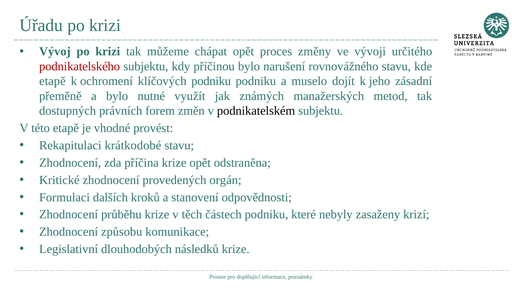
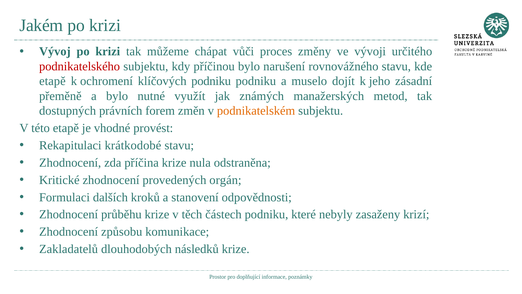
Úřadu: Úřadu -> Jakém (41, 25)
chápat opět: opět -> vůči (243, 52)
podnikatelském colour: black -> orange (256, 111)
krize opět: opět -> nula (200, 162)
Legislativní: Legislativní -> Zakladatelů (69, 249)
